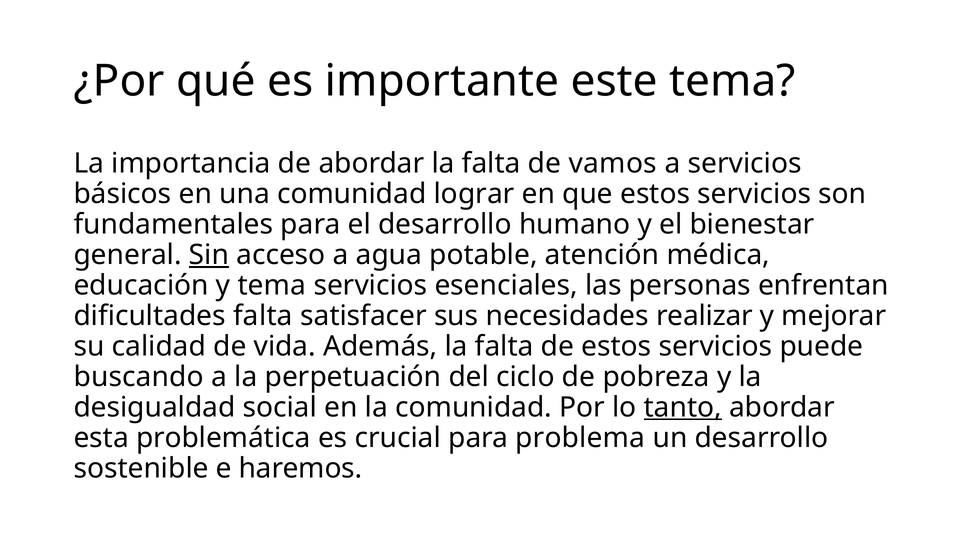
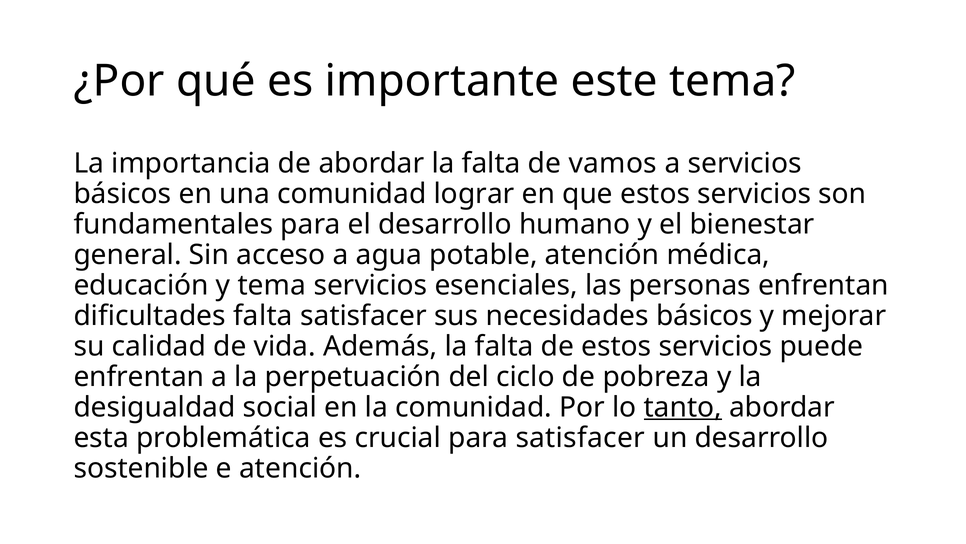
Sin underline: present -> none (209, 255)
necesidades realizar: realizar -> básicos (704, 315)
buscando: buscando -> enfrentan (139, 376)
para problema: problema -> satisfacer (580, 437)
e haremos: haremos -> atención (300, 468)
